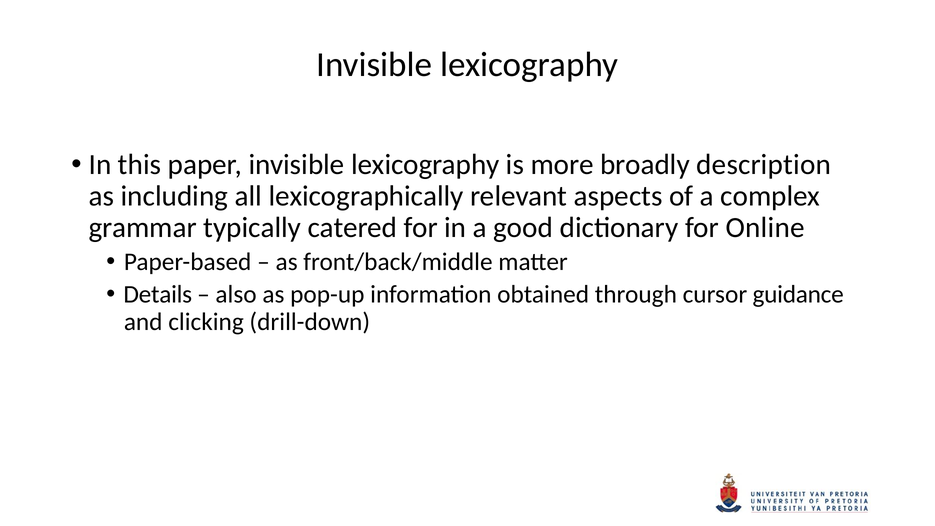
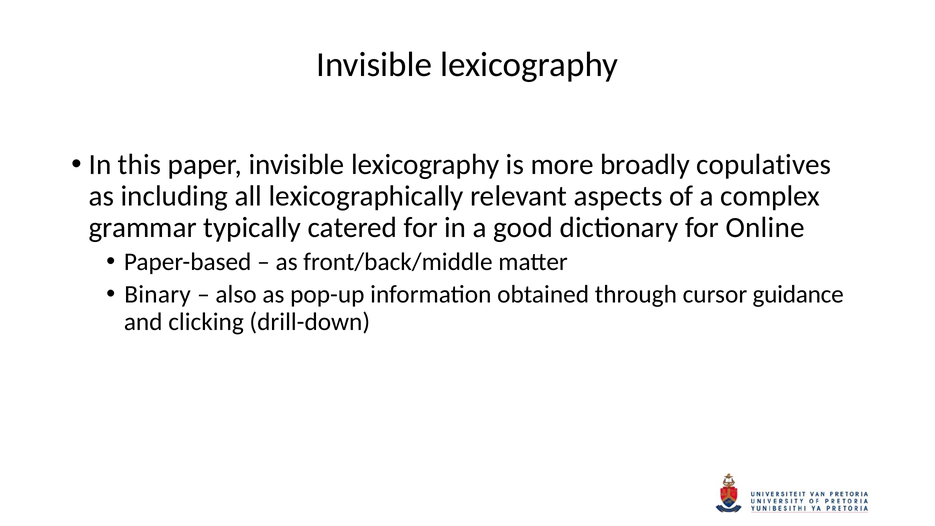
description: description -> copulatives (764, 165)
Details: Details -> Binary (158, 294)
